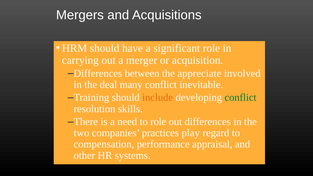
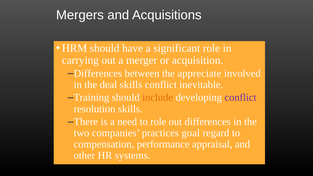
deal many: many -> skills (131, 85)
conflict colour: green -> purple (240, 98)
play: play -> goal (191, 133)
